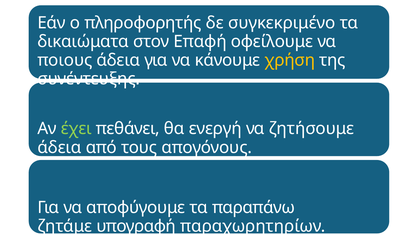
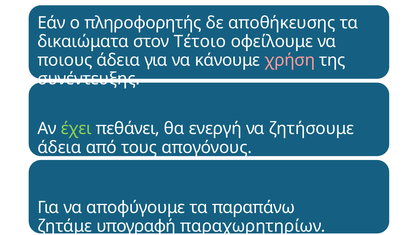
συγκεκριμένο: συγκεκριμένο -> αποθήκευσης (282, 23)
Επαφή: Επαφή -> Τέτοιο (200, 41)
χρήση colour: yellow -> pink (290, 60)
